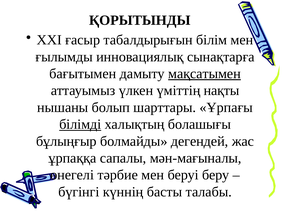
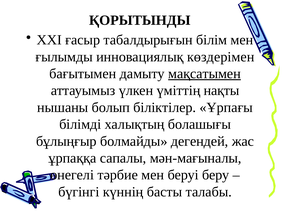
сынақтарға: сынақтарға -> көздерімен (221, 57)
шарттары: шарттары -> біліктілер (165, 108)
білімді underline: present -> none (80, 125)
